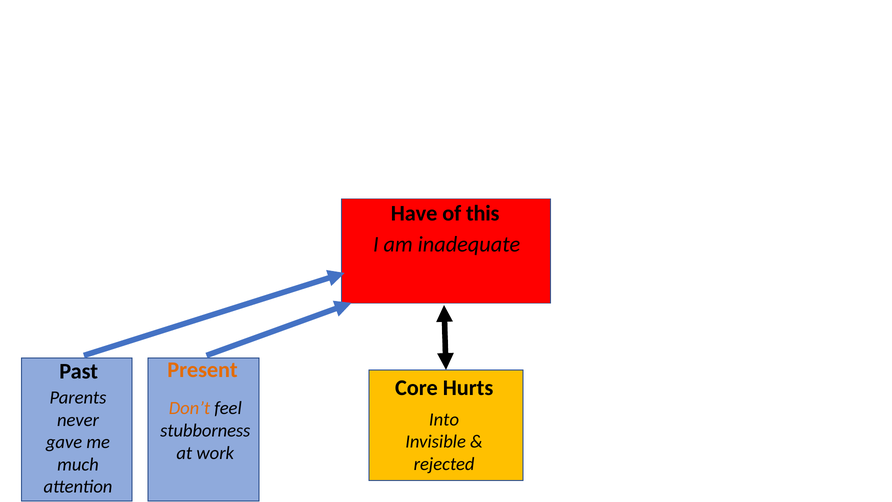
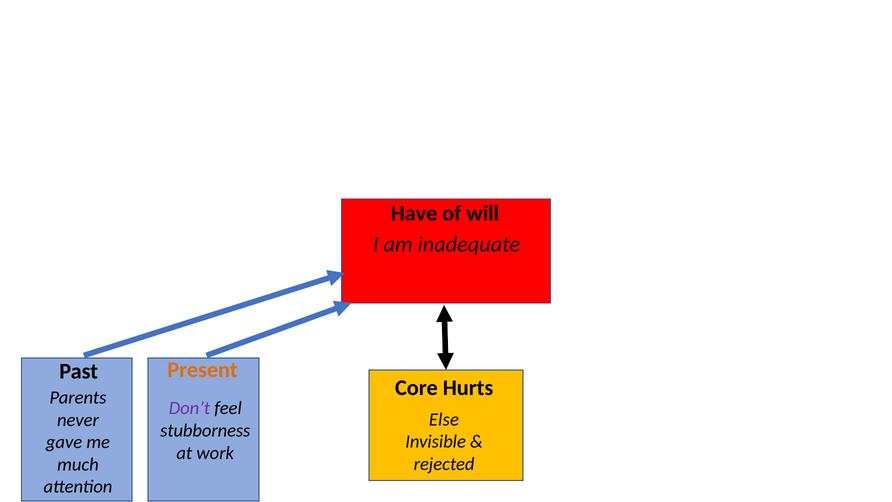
this: this -> will (483, 213)
Don’t colour: orange -> purple (189, 408)
Into: Into -> Else (444, 419)
